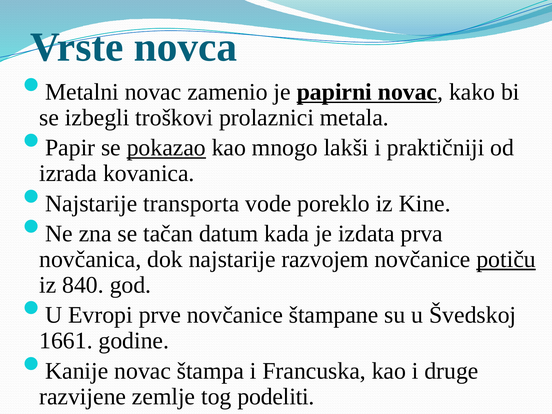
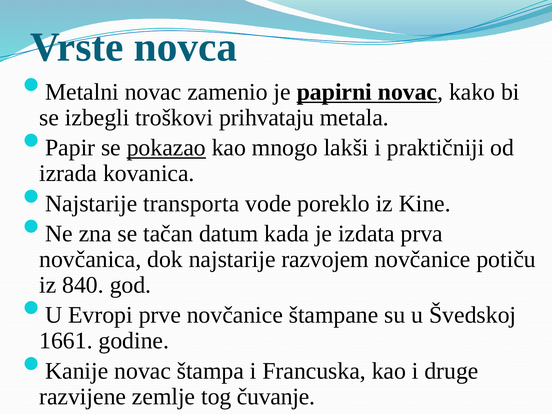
prolaznici: prolaznici -> prihvataju (267, 118)
potiču underline: present -> none (506, 259)
podeliti: podeliti -> čuvanje (276, 397)
